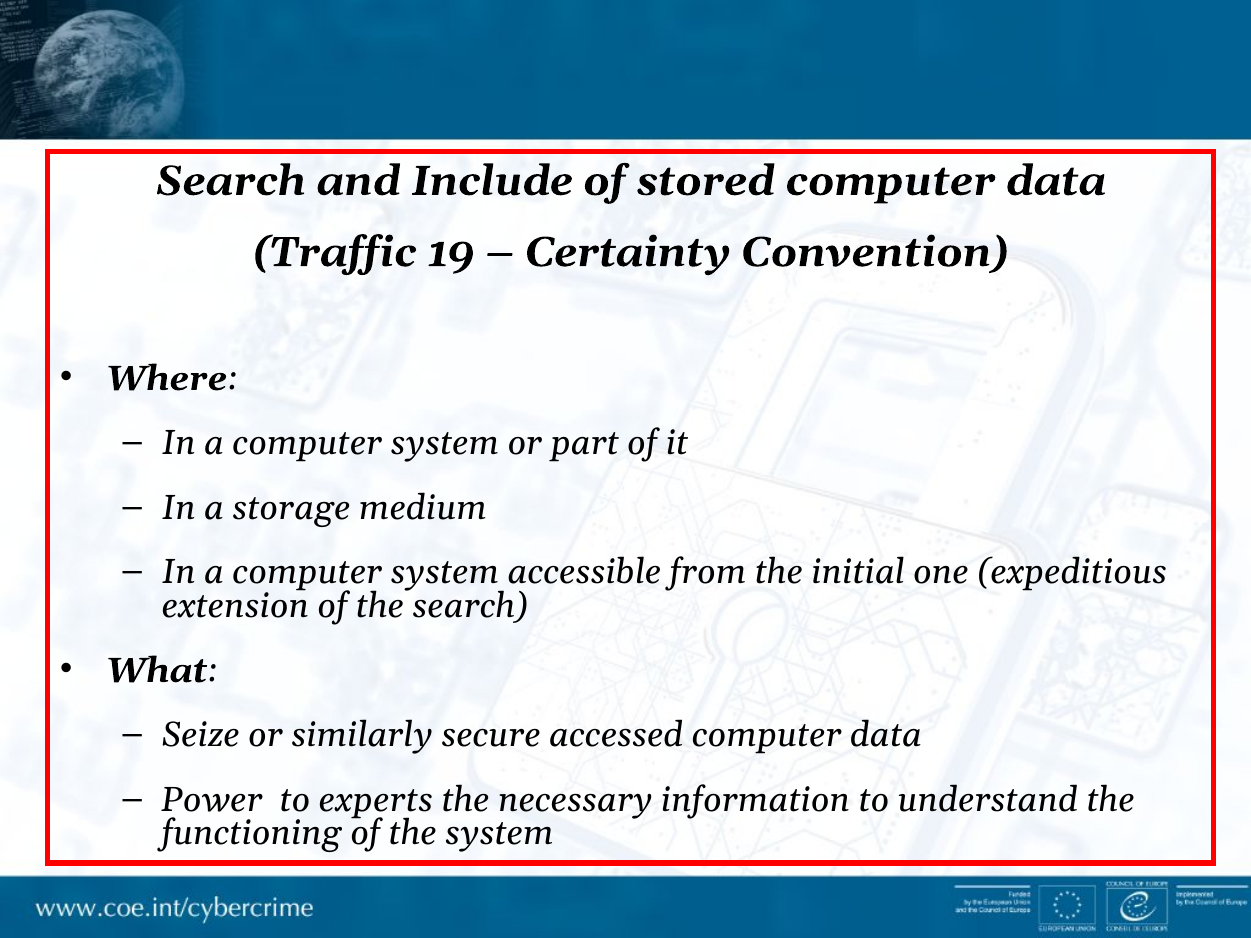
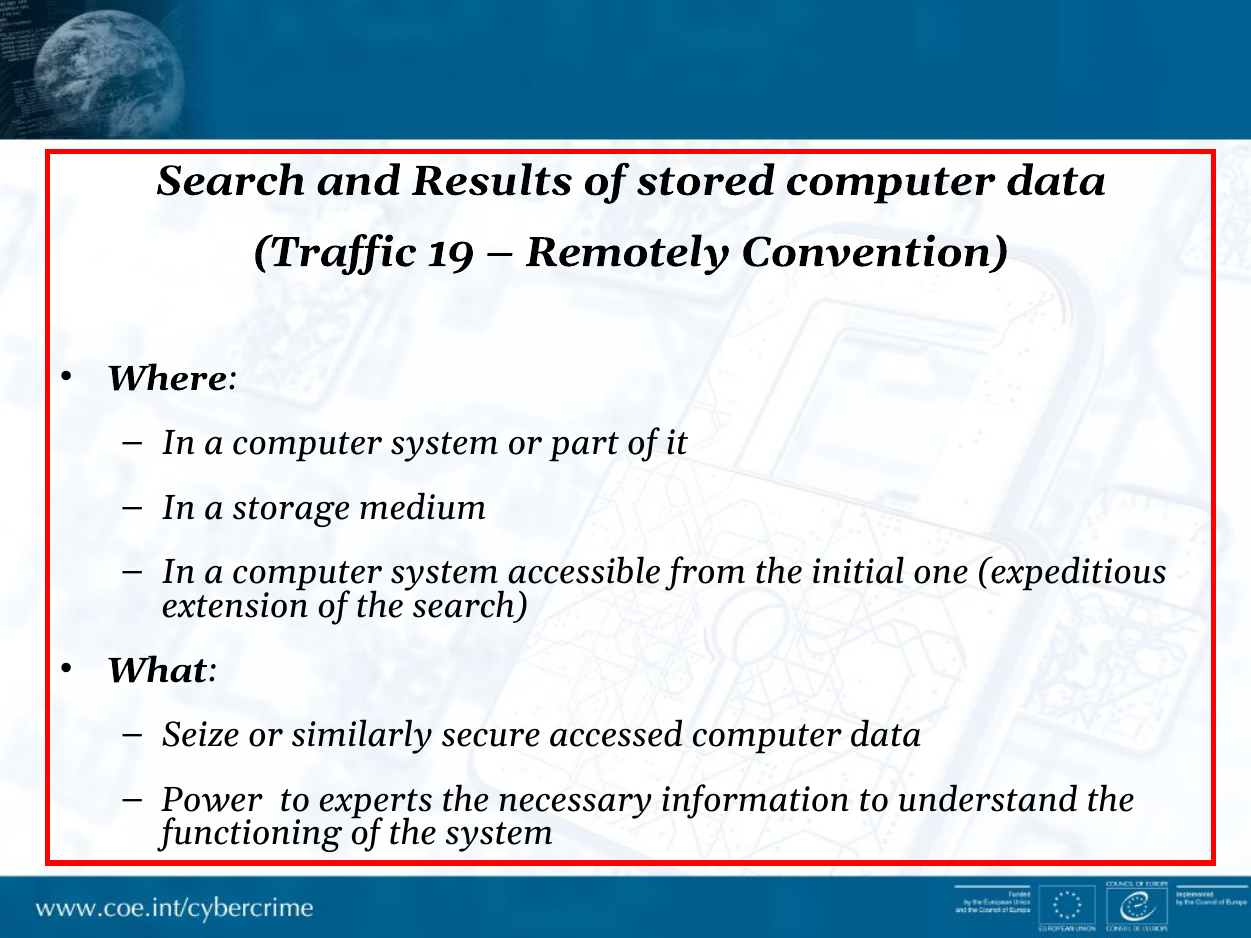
Include: Include -> Results (492, 181)
Certainty: Certainty -> Remotely (628, 252)
